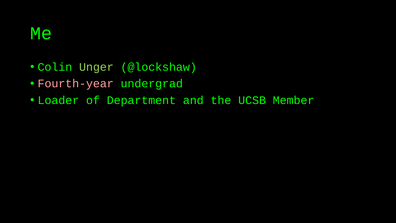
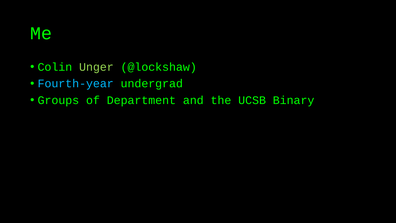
Fourth-year colour: pink -> light blue (76, 84)
Loader: Loader -> Groups (58, 100)
Member: Member -> Binary (294, 100)
